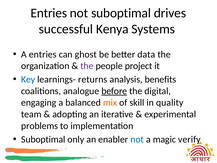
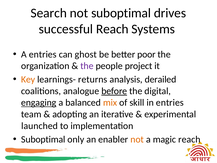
Entries: Entries -> Search (49, 13)
successful Kenya: Kenya -> Reach (112, 29)
data: data -> poor (146, 54)
Key colour: blue -> orange (28, 79)
benefits: benefits -> derailed (160, 79)
engaging underline: none -> present (39, 102)
in quality: quality -> entries (170, 102)
problems: problems -> launched (40, 126)
not colour: blue -> orange (137, 139)
magic verify: verify -> reach (189, 139)
